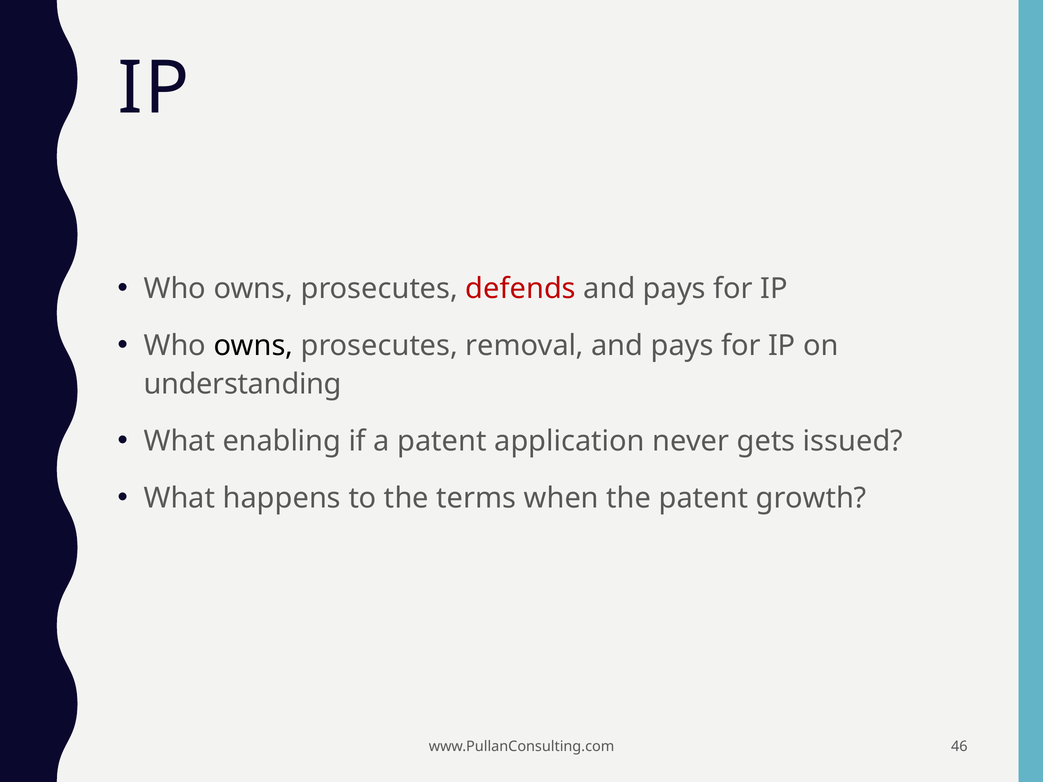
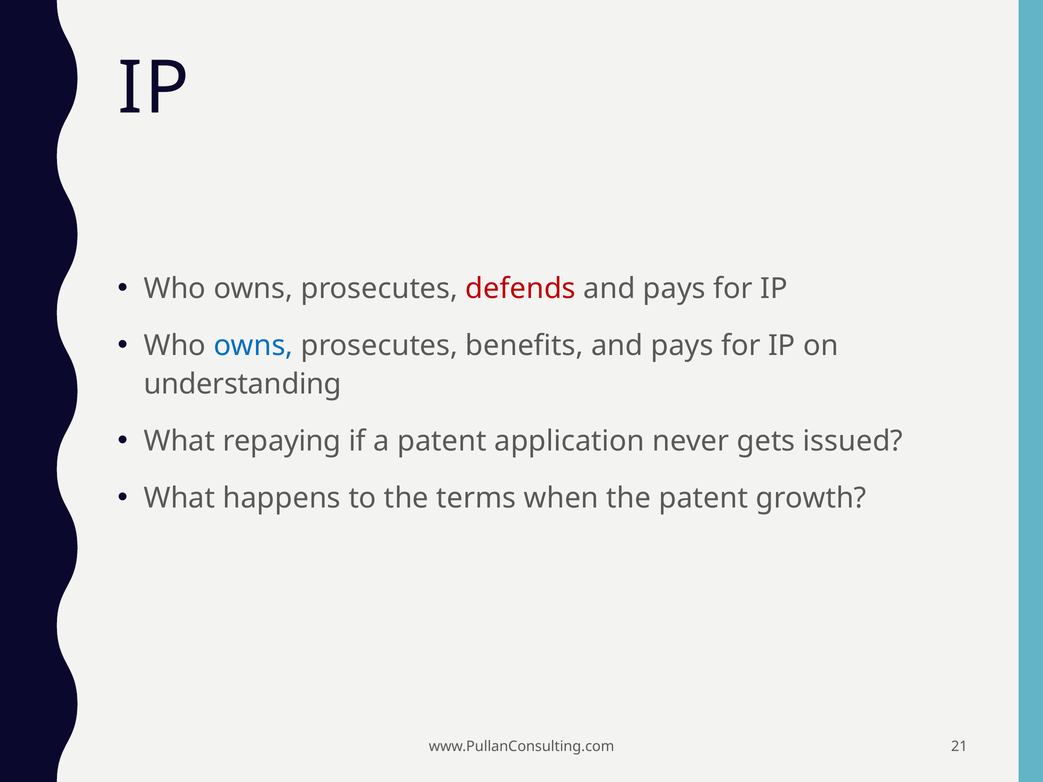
owns colour: black -> blue (253, 346)
removal: removal -> benefits (525, 346)
enabling: enabling -> repaying (282, 441)
46: 46 -> 21 (959, 747)
